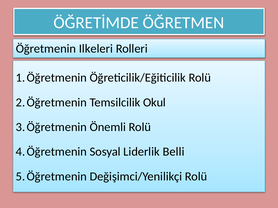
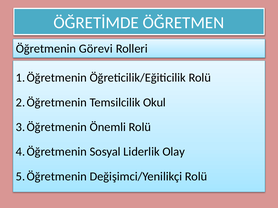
Ilkeleri: Ilkeleri -> Görevi (96, 49)
Belli: Belli -> Olay (174, 152)
